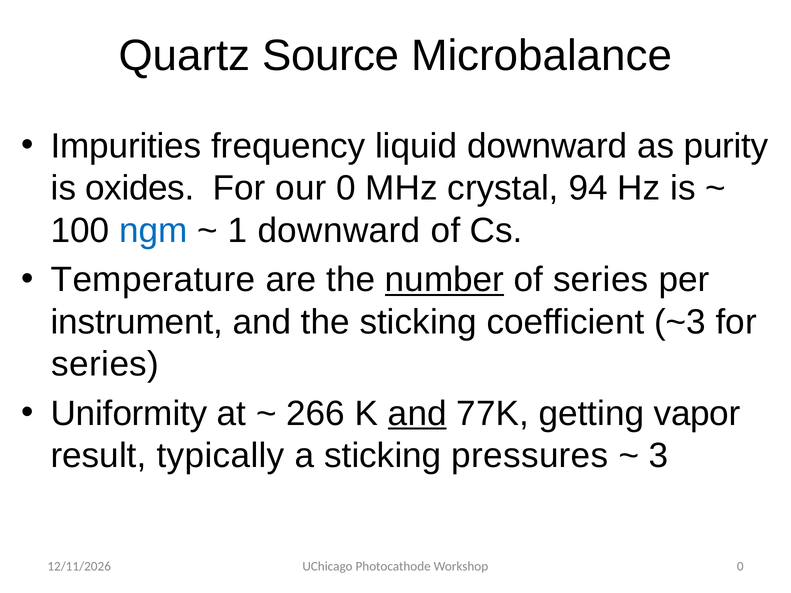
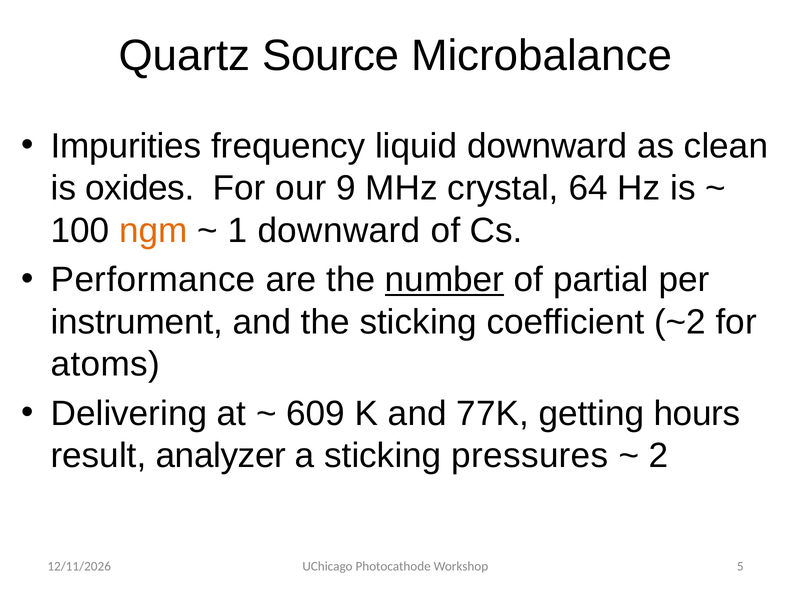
purity: purity -> clean (726, 146)
our 0: 0 -> 9 (346, 188)
94: 94 -> 64 (588, 188)
ngm colour: blue -> orange (153, 231)
Temperature: Temperature -> Performance (153, 280)
of series: series -> partial (601, 280)
~3: ~3 -> ~2 (680, 322)
series: series -> atoms (105, 364)
Uniformity: Uniformity -> Delivering (129, 414)
266: 266 -> 609 (316, 414)
and underline: present -> none (417, 414)
vapor: vapor -> hours (697, 414)
typically: typically -> analyzer (221, 456)
3: 3 -> 2 (659, 456)
Workshop 0: 0 -> 5 (740, 566)
